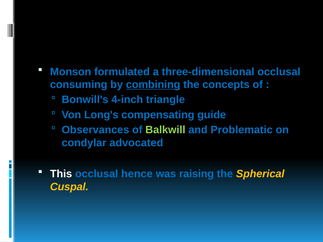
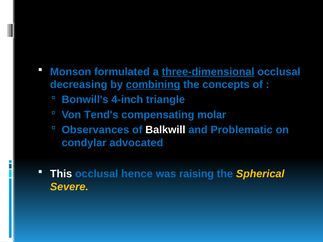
three-dimensional underline: none -> present (208, 72)
consuming: consuming -> decreasing (79, 85)
Long's: Long's -> Tend's (101, 115)
guide: guide -> molar (212, 115)
Balkwill colour: light green -> white (165, 130)
Cuspal: Cuspal -> Severe (69, 187)
